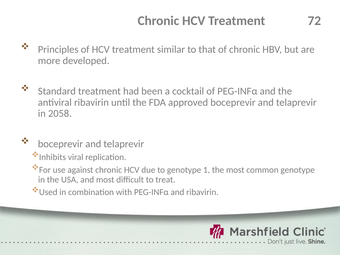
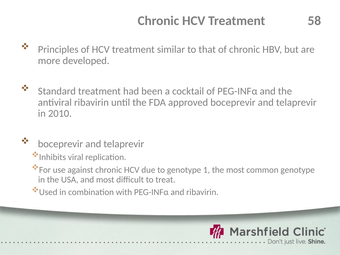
72: 72 -> 58 (314, 21)
2058: 2058 -> 2010 (60, 114)
